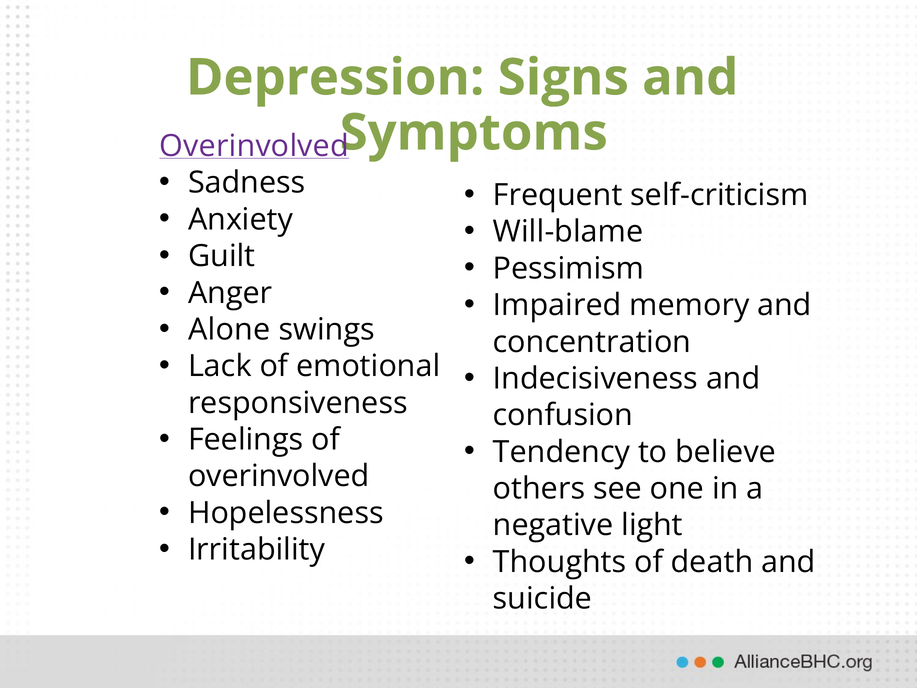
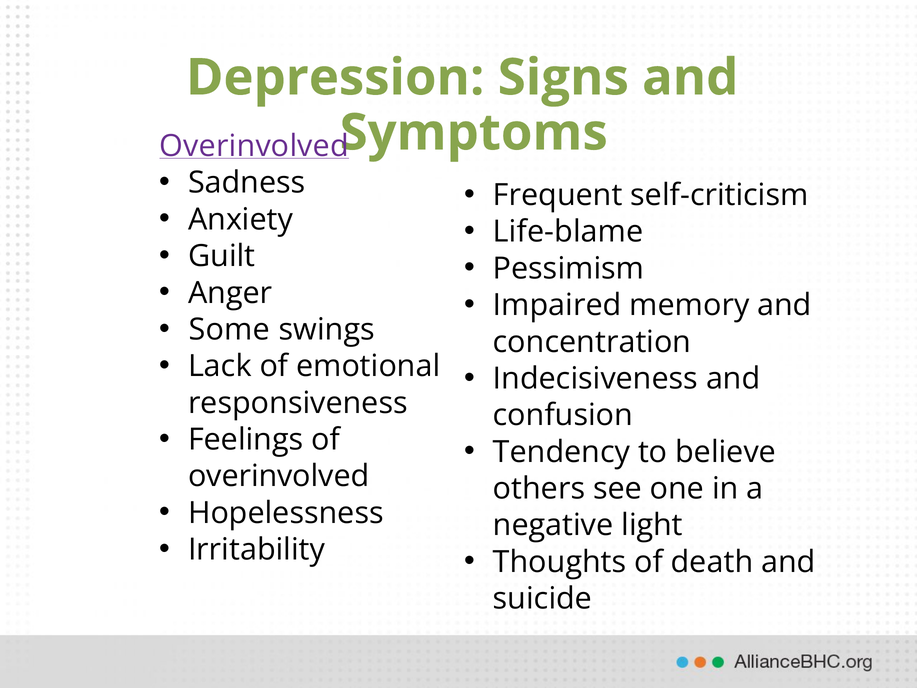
Will-blame: Will-blame -> Life-blame (568, 232)
Alone: Alone -> Some (229, 329)
